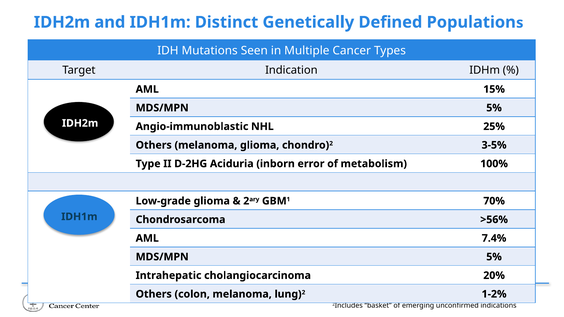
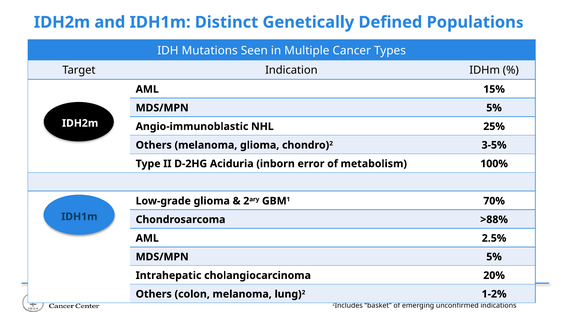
>56%: >56% -> >88% (494, 220)
7.4%: 7.4% -> 2.5% (494, 238)
